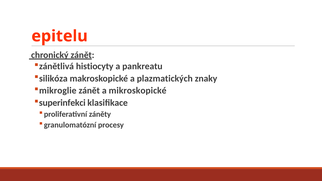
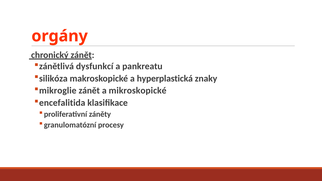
epitelu: epitelu -> orgány (60, 36)
histiocyty: histiocyty -> dysfunkcí (95, 66)
plazmatických: plazmatických -> hyperplastická (165, 79)
superinfekci: superinfekci -> encefalitida (62, 103)
